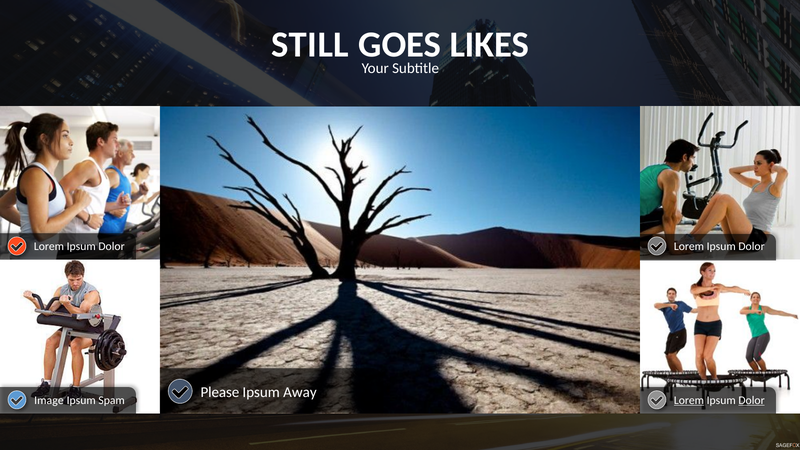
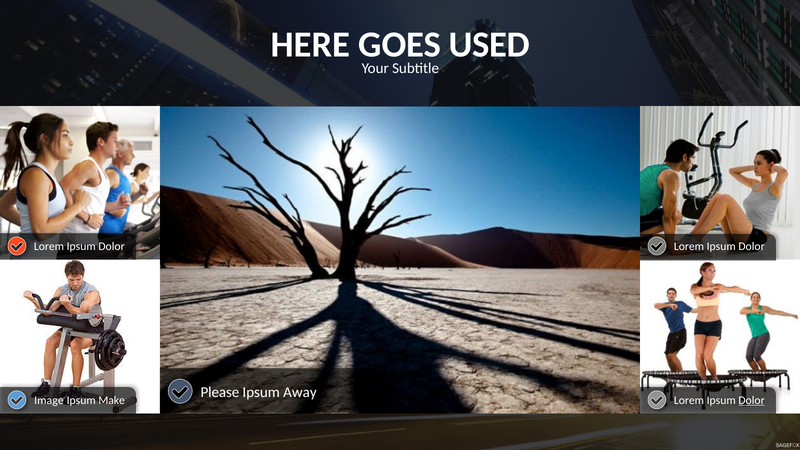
STILL: STILL -> HERE (310, 44)
LIKES: LIKES -> USED (489, 44)
Spam: Spam -> Make (112, 400)
Lorem underline: present -> none (689, 400)
